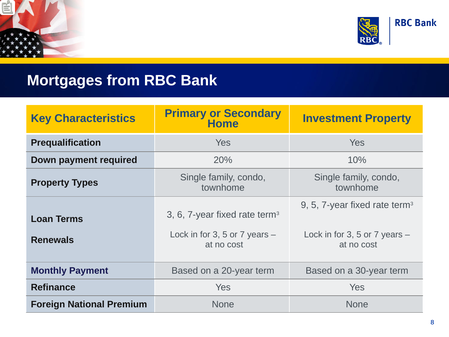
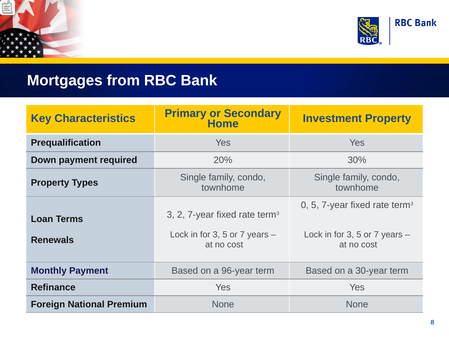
10%: 10% -> 30% (357, 160)
9: 9 -> 0 (305, 205)
6: 6 -> 2 (181, 215)
20-year: 20-year -> 96-year (237, 271)
